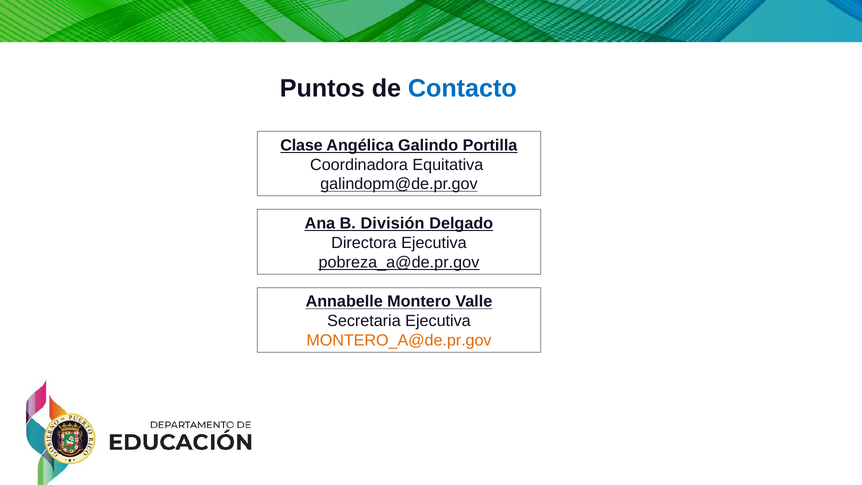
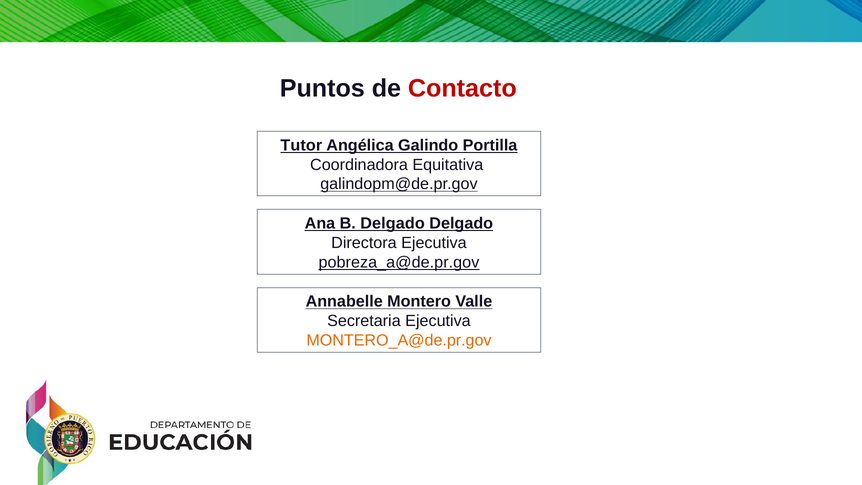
Contacto colour: blue -> red (462, 89)
Clase: Clase -> Tutor (301, 145)
B División: División -> Delgado (393, 223)
